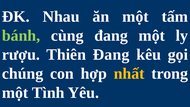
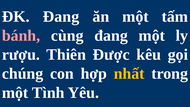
ĐK Nhau: Nhau -> Đang (61, 17)
bánh colour: light green -> pink (21, 36)
Thiên Đang: Đang -> Được (111, 55)
